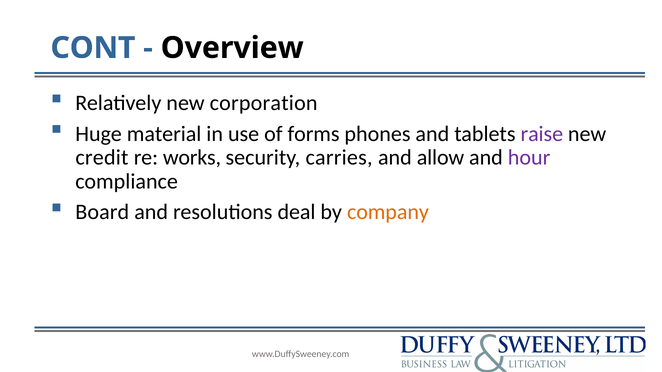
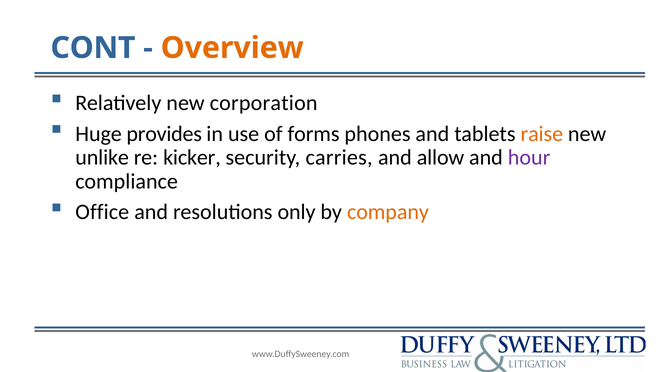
Overview colour: black -> orange (232, 48)
material: material -> provides (164, 134)
raise colour: purple -> orange (542, 134)
credit: credit -> unlike (102, 158)
works: works -> kicker (192, 158)
Board: Board -> Office (102, 212)
deal: deal -> only (297, 212)
